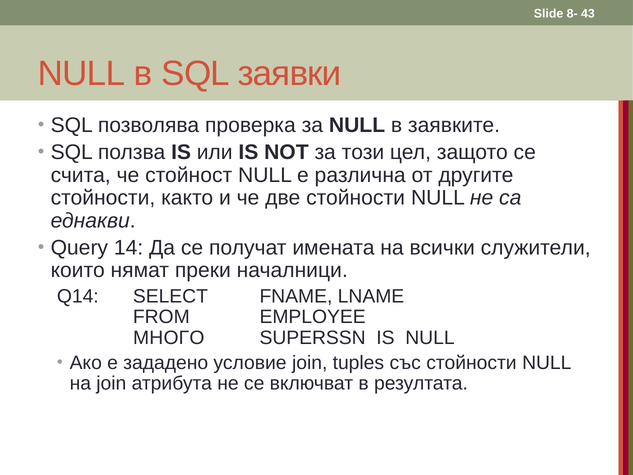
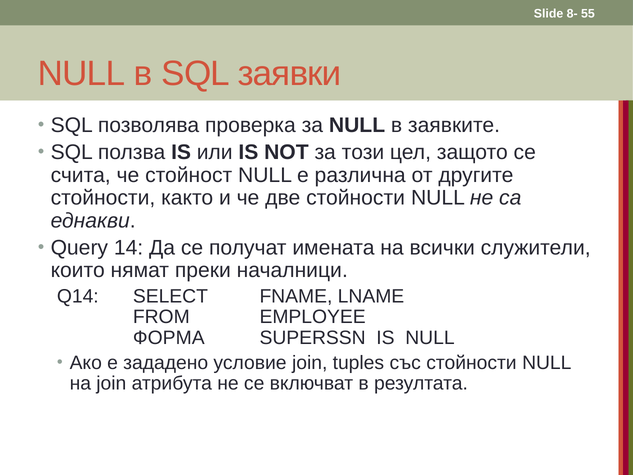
43: 43 -> 55 (588, 14)
МНОГО: МНОГО -> ФОРМА (169, 338)
